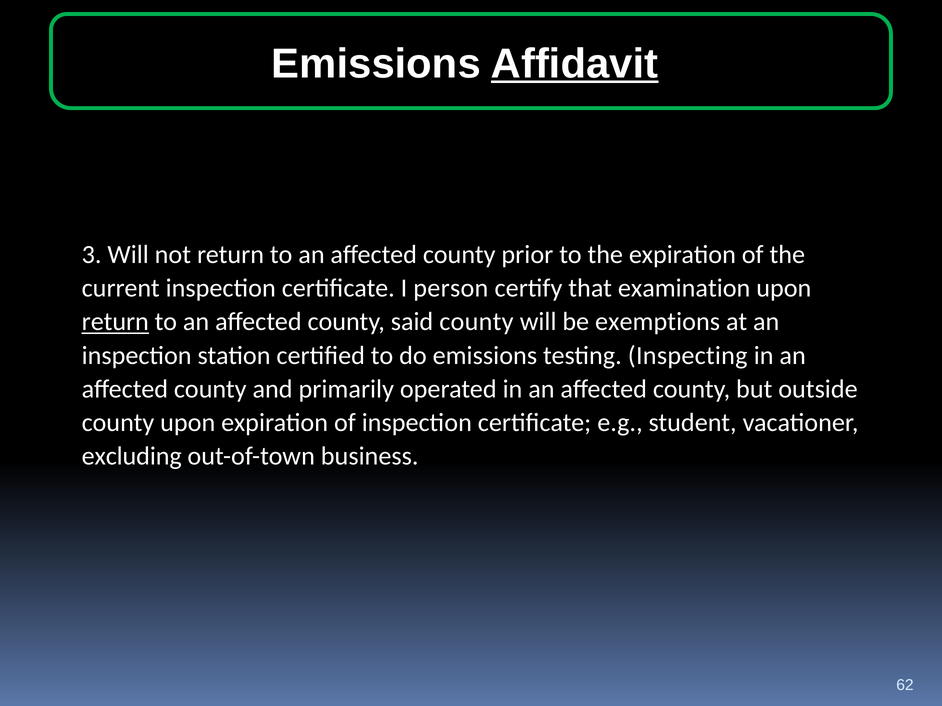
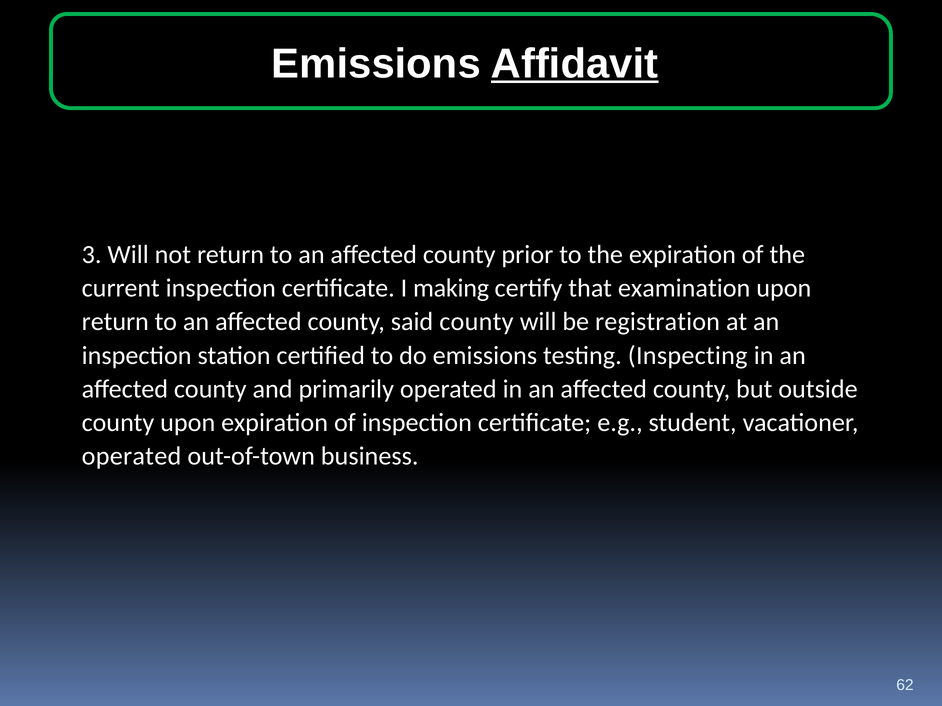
person: person -> making (451, 288)
return underline: present -> none (115, 322)
exemptions: exemptions -> registration (658, 322)
excluding: excluding -> operated (132, 456)
